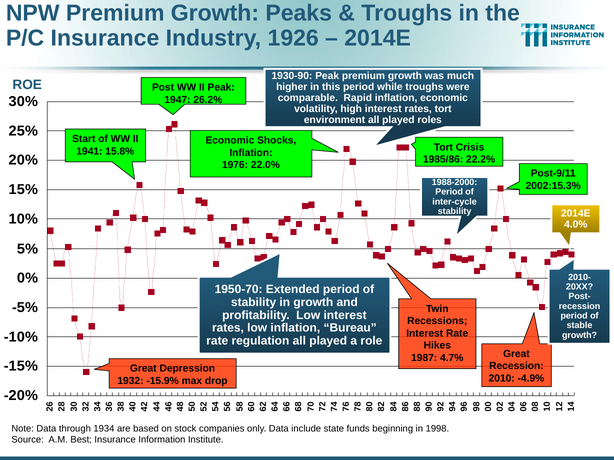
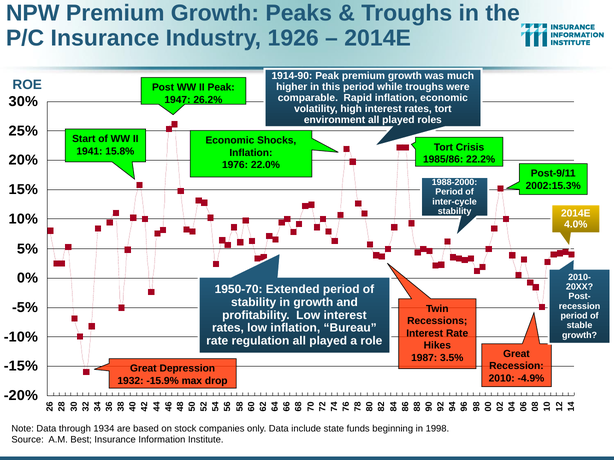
1930-90: 1930-90 -> 1914-90 (292, 76)
4.7%: 4.7% -> 3.5% (452, 358)
